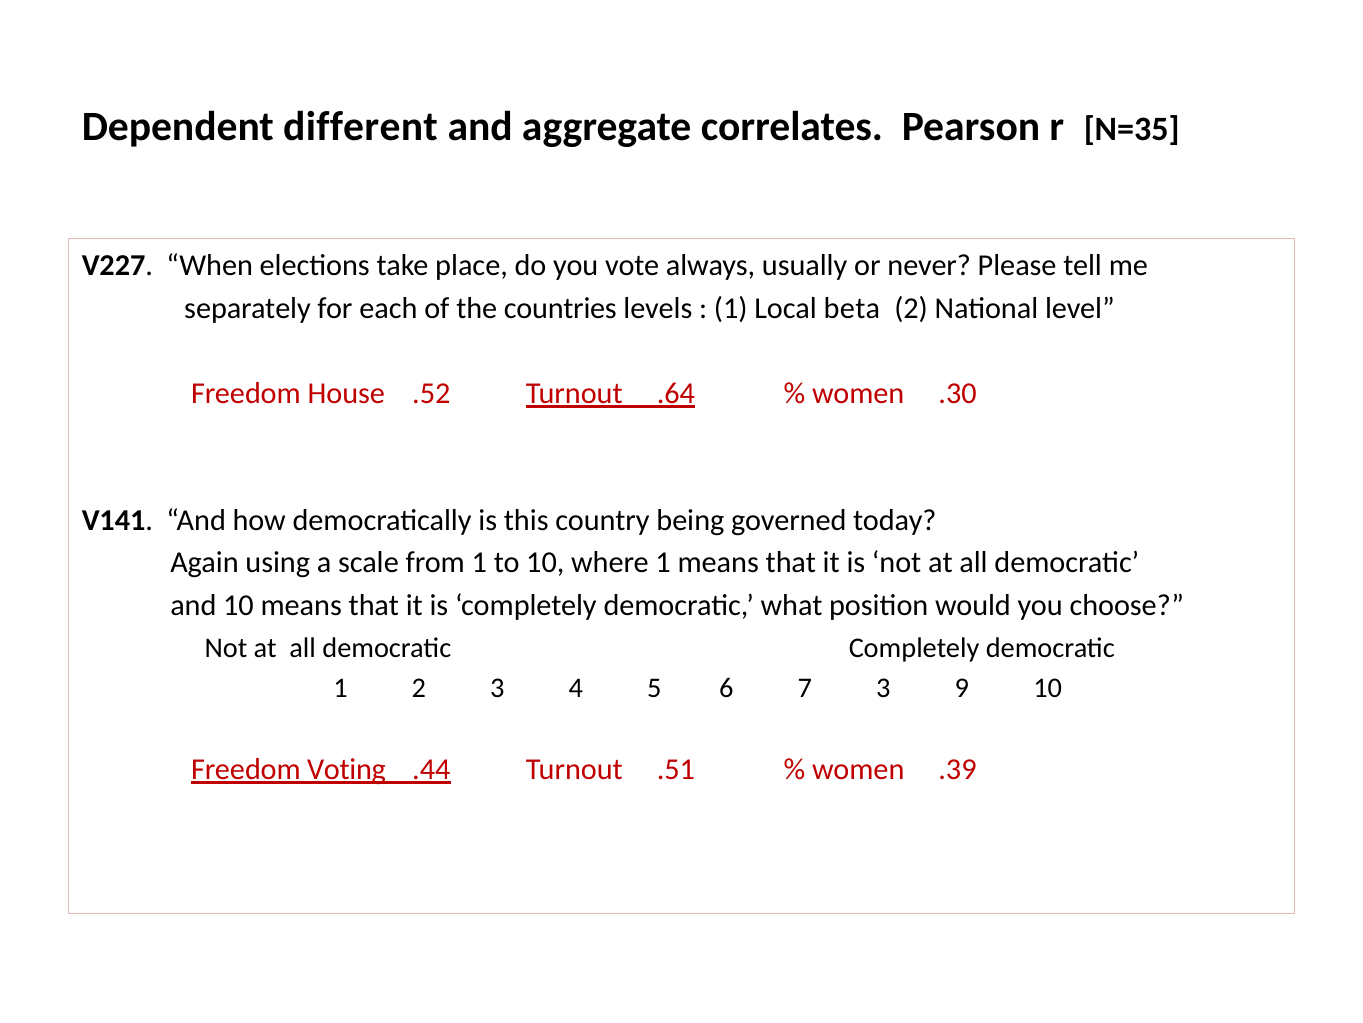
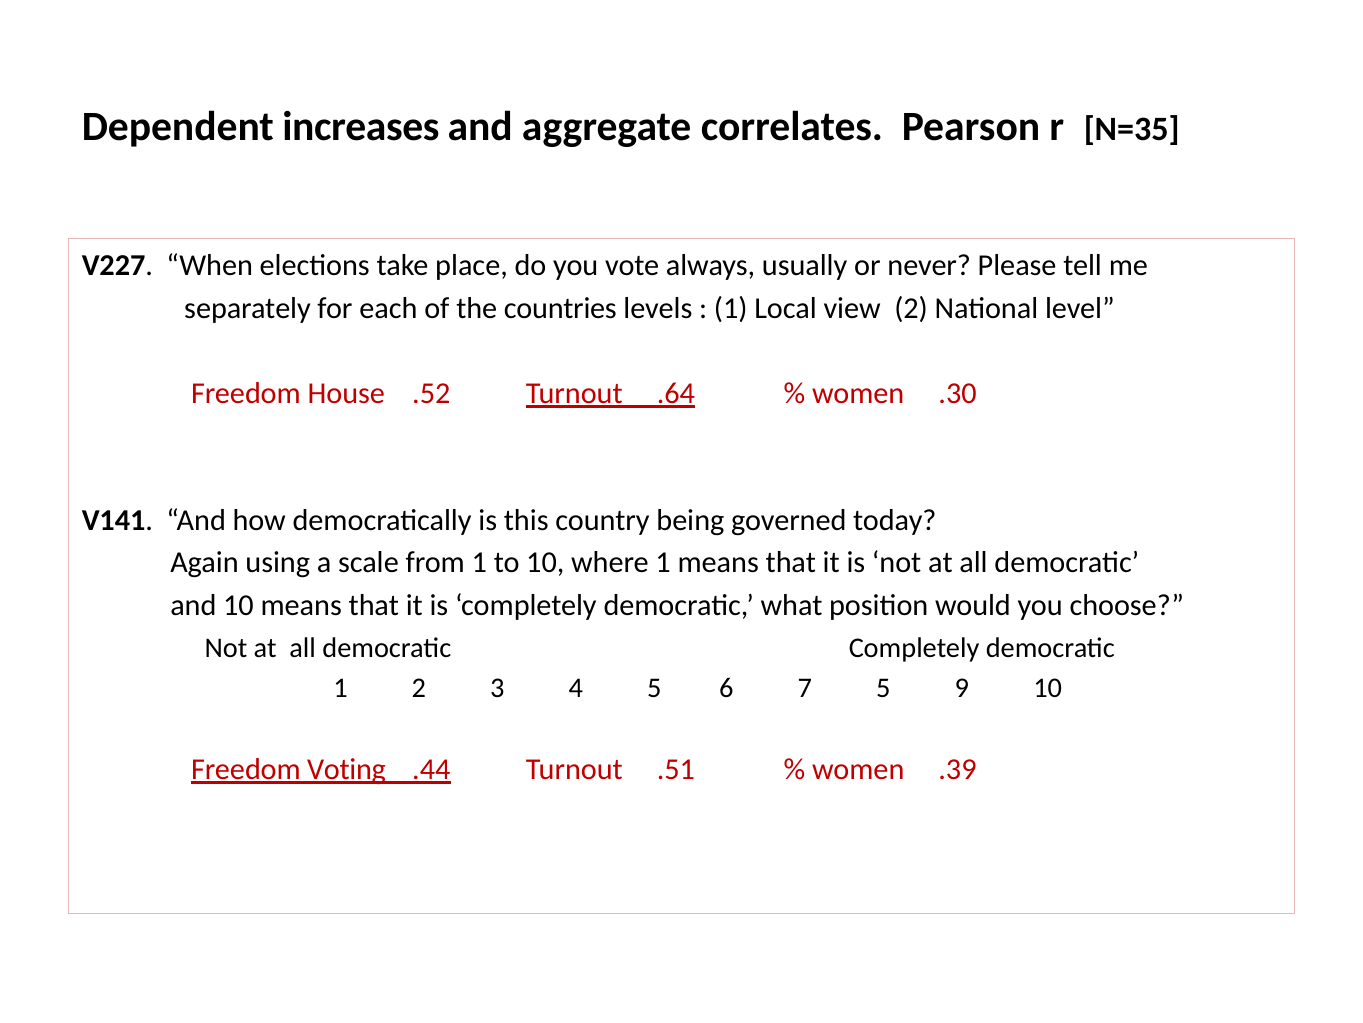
different: different -> increases (361, 127)
beta: beta -> view (852, 308)
7 3: 3 -> 5 (883, 688)
